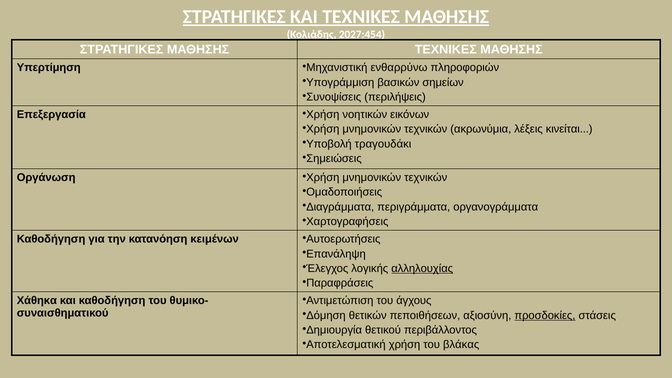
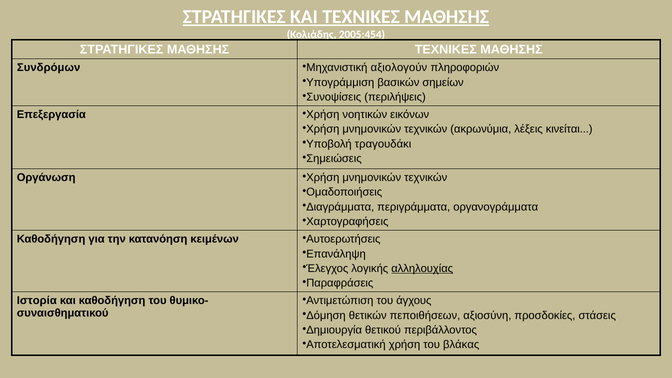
2027:454: 2027:454 -> 2005:454 (362, 35)
Υπερτίμηση: Υπερτίμηση -> Συνδρόμων (49, 68)
ενθαρρύνω: ενθαρρύνω -> αξιολογούν (399, 68)
Χάθηκα: Χάθηκα -> Ιστορία (37, 301)
προσδοκίες underline: present -> none (545, 315)
